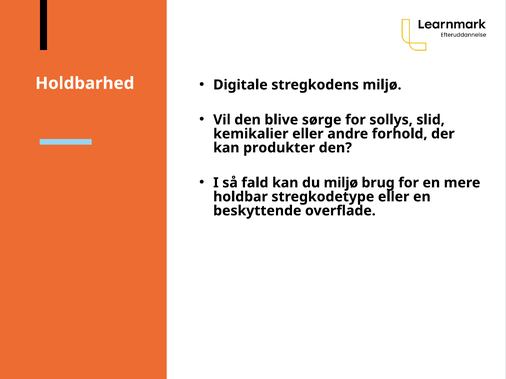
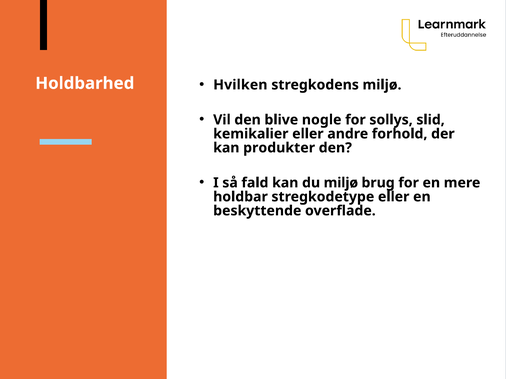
Digitale: Digitale -> Hvilken (240, 85)
sørge: sørge -> nogle (322, 120)
